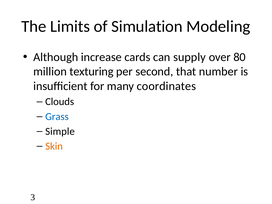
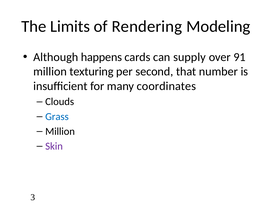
Simulation: Simulation -> Rendering (147, 26)
increase: increase -> happens (101, 57)
80: 80 -> 91 (240, 57)
Simple: Simple -> Million (60, 131)
Skin colour: orange -> purple (54, 146)
